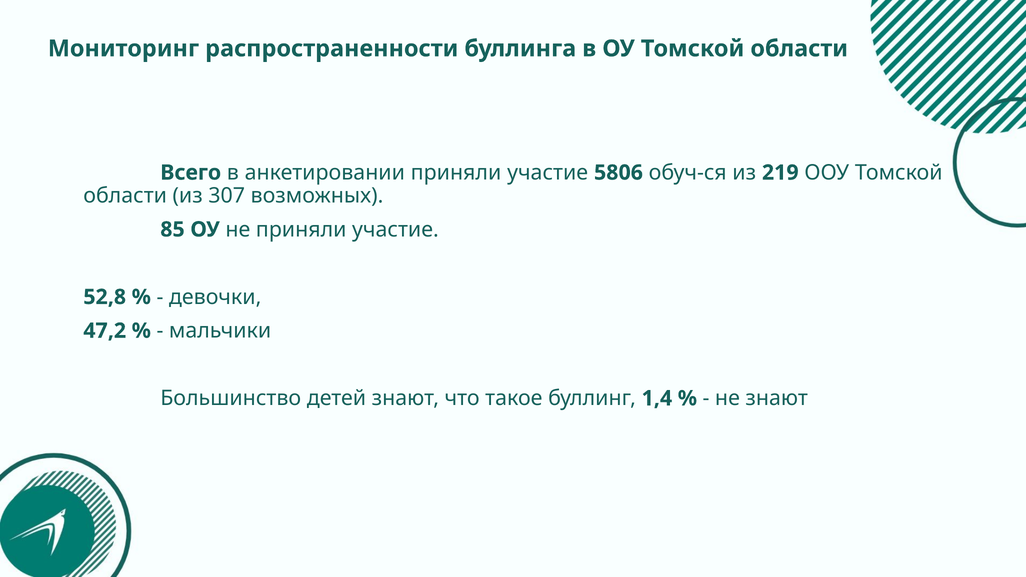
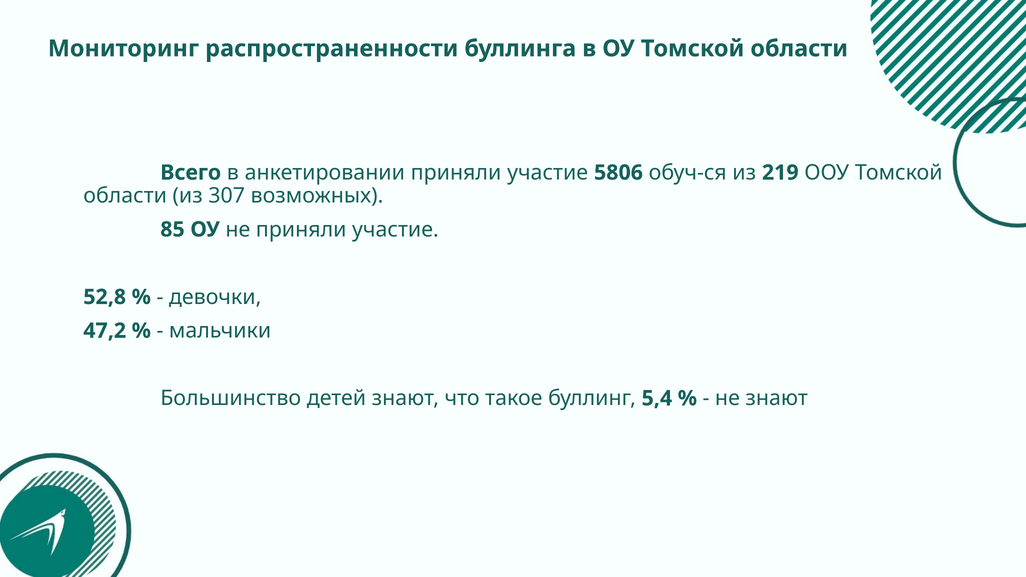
1,4: 1,4 -> 5,4 (657, 398)
